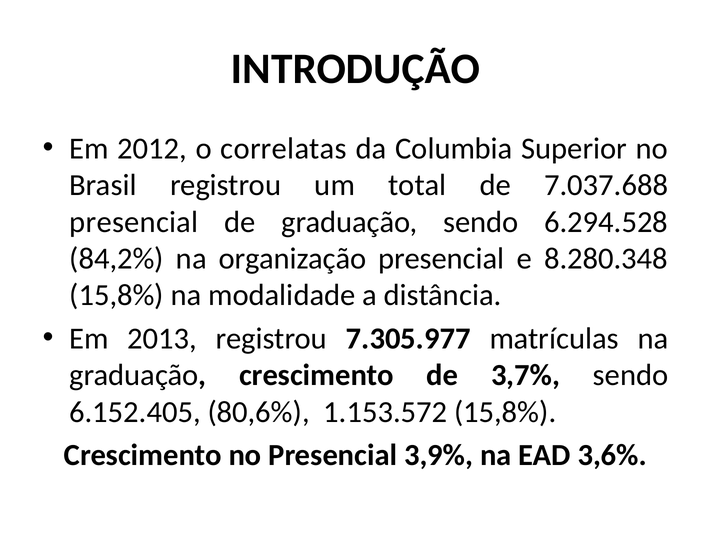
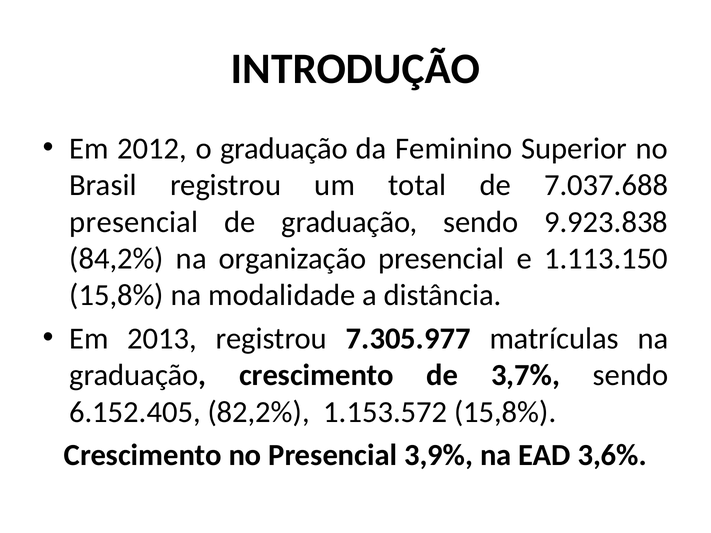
o correlatas: correlatas -> graduação (284, 148)
Columbia: Columbia -> Feminino (454, 148)
6.294.528: 6.294.528 -> 9.923.838 (606, 222)
8.280.348: 8.280.348 -> 1.113.150 (606, 259)
80,6%: 80,6% -> 82,2% (259, 412)
